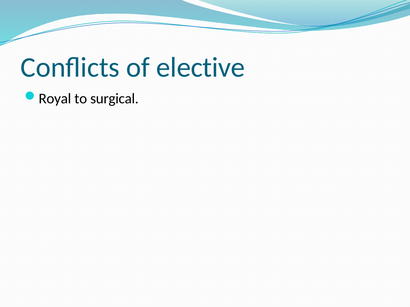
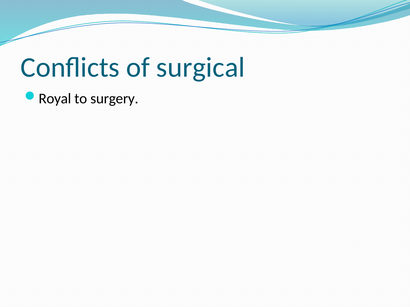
elective: elective -> surgical (201, 68)
surgical: surgical -> surgery (114, 99)
